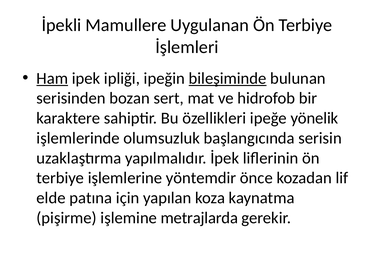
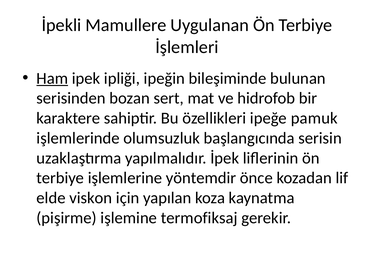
bileşiminde underline: present -> none (228, 78)
yönelik: yönelik -> pamuk (314, 118)
patına: patına -> viskon (91, 198)
metrajlarda: metrajlarda -> termofiksaj (199, 218)
